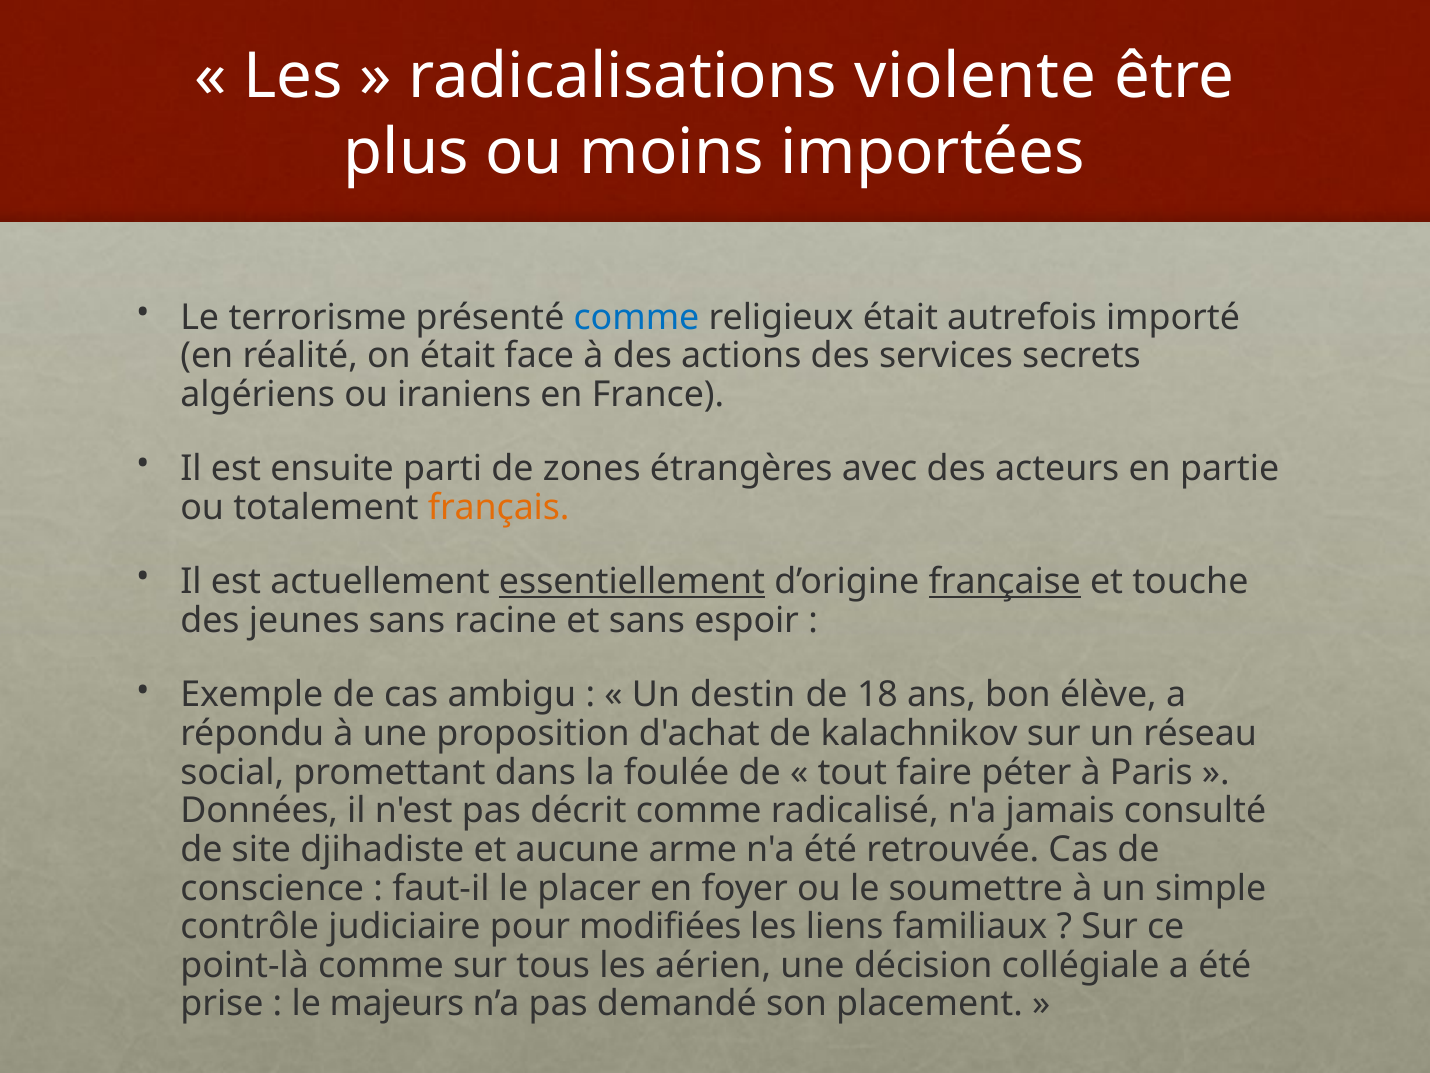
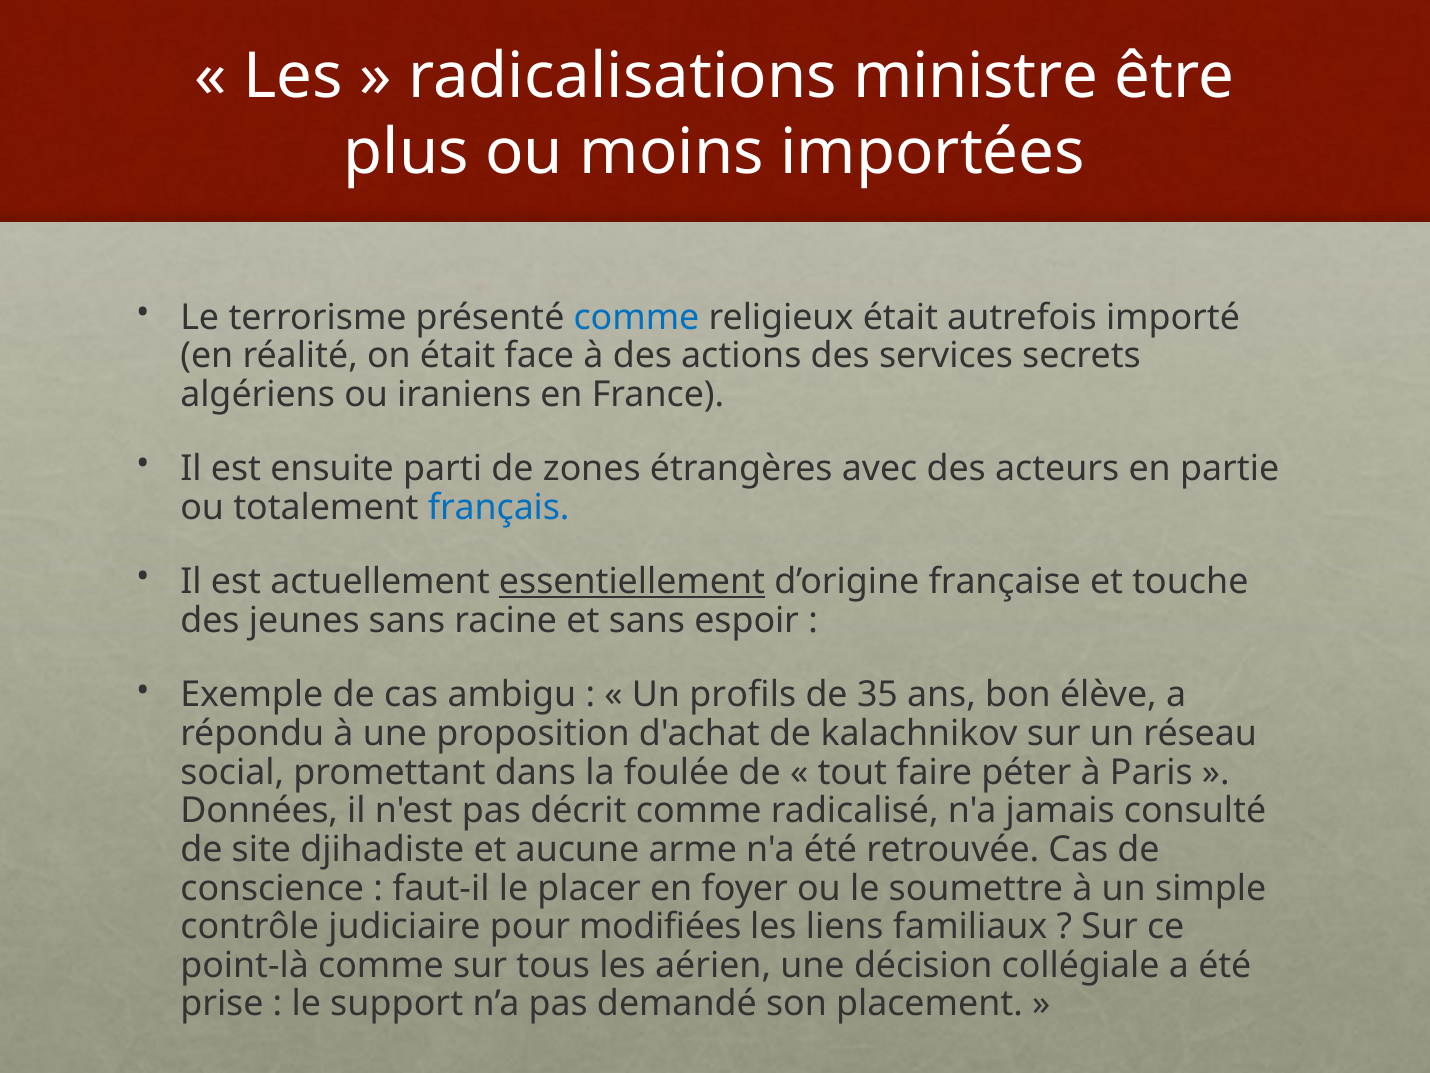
violente: violente -> ministre (976, 76)
français colour: orange -> blue (499, 507)
française underline: present -> none (1005, 582)
destin: destin -> profils (743, 695)
18: 18 -> 35 (877, 695)
majeurs: majeurs -> support (397, 1004)
